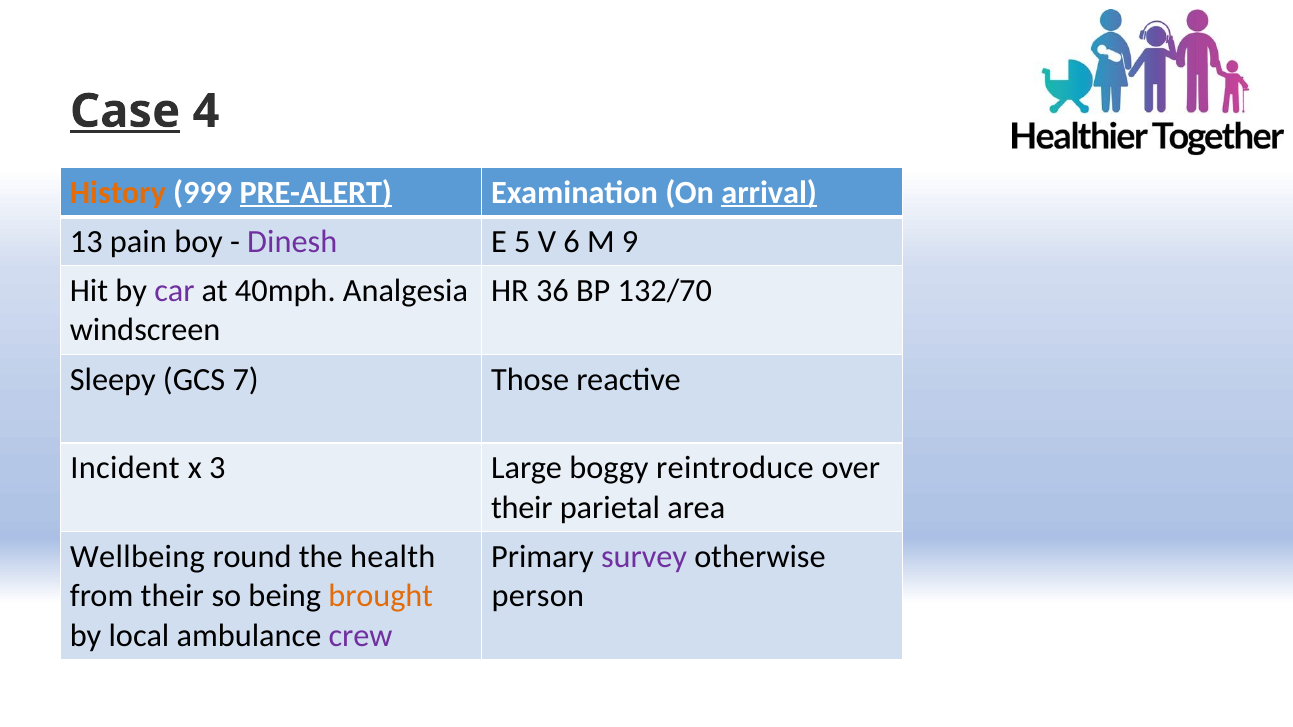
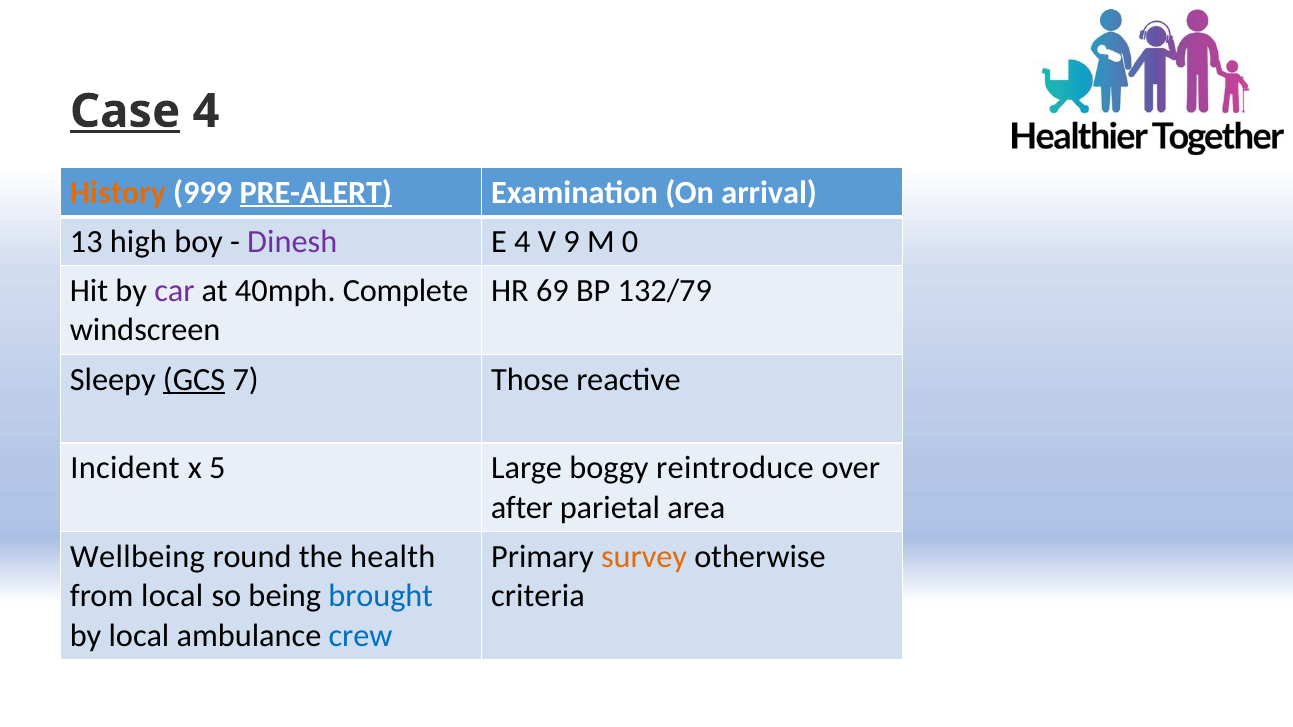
arrival underline: present -> none (769, 193)
pain: pain -> high (138, 242)
E 5: 5 -> 4 (522, 242)
6: 6 -> 9 (572, 242)
9: 9 -> 0 (630, 242)
Analgesia: Analgesia -> Complete (406, 291)
36: 36 -> 69 (552, 291)
132/70: 132/70 -> 132/79 (665, 291)
GCS underline: none -> present (194, 380)
3: 3 -> 5 (217, 468)
their: their -> after (522, 508)
survey colour: purple -> orange (644, 557)
from their: their -> local (172, 596)
brought colour: orange -> blue (381, 596)
person: person -> criteria (538, 596)
crew colour: purple -> blue (361, 636)
